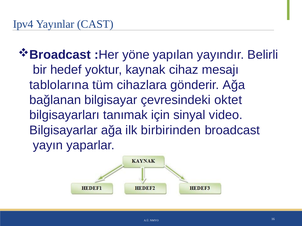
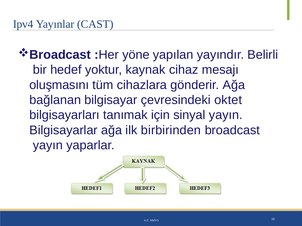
tablolarına: tablolarına -> oluşmasını (59, 85)
sinyal video: video -> yayın (226, 115)
